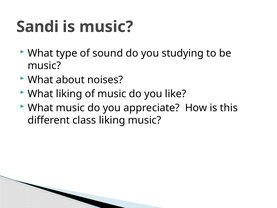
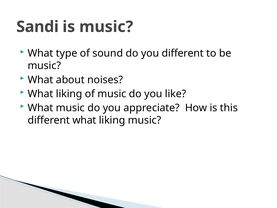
you studying: studying -> different (183, 53)
different class: class -> what (84, 120)
